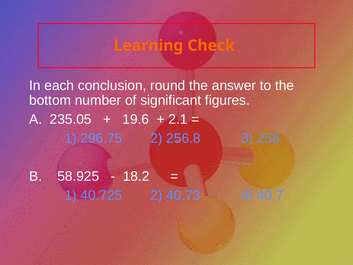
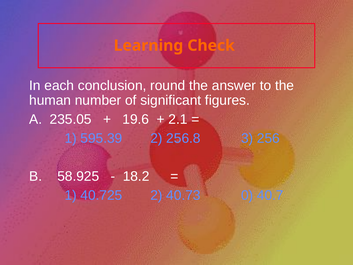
bottom: bottom -> human (50, 100)
296.75: 296.75 -> 595.39 (101, 138)
258: 258 -> 256 (268, 138)
4: 4 -> 0 (247, 195)
